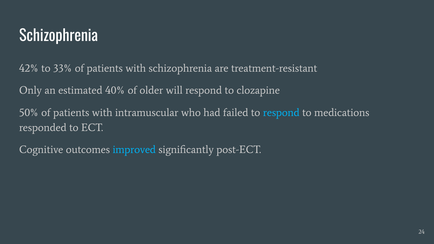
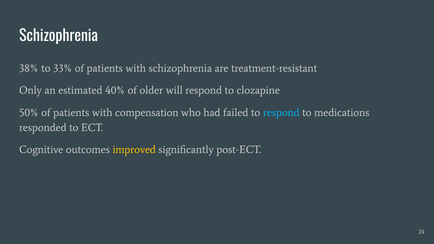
42%: 42% -> 38% (29, 68)
intramuscular: intramuscular -> compensation (147, 113)
improved colour: light blue -> yellow (134, 150)
